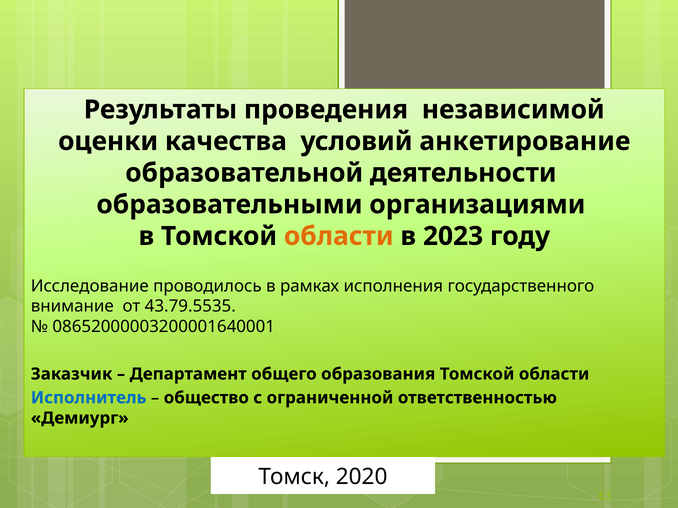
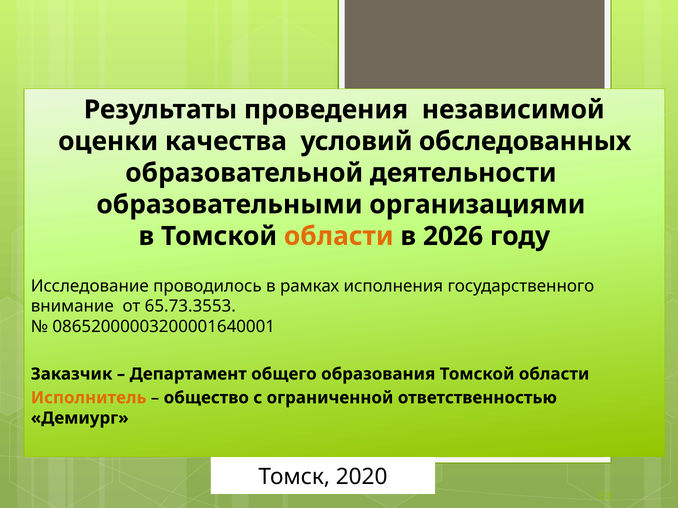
анкетирование: анкетирование -> обследованных (525, 141)
2023: 2023 -> 2026 (453, 236)
43.79.5535: 43.79.5535 -> 65.73.3553 (190, 307)
Исполнитель colour: blue -> orange (89, 398)
